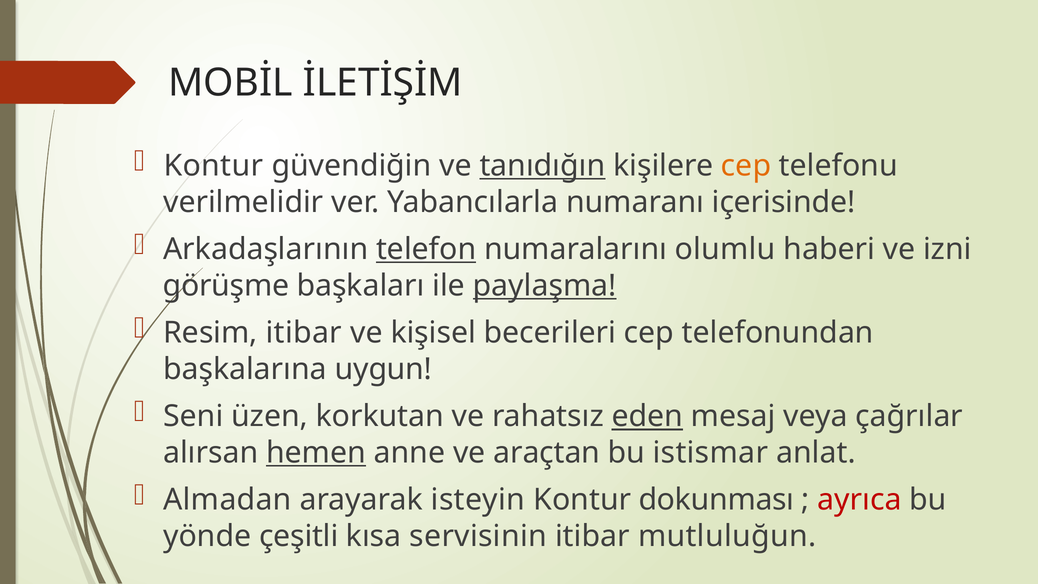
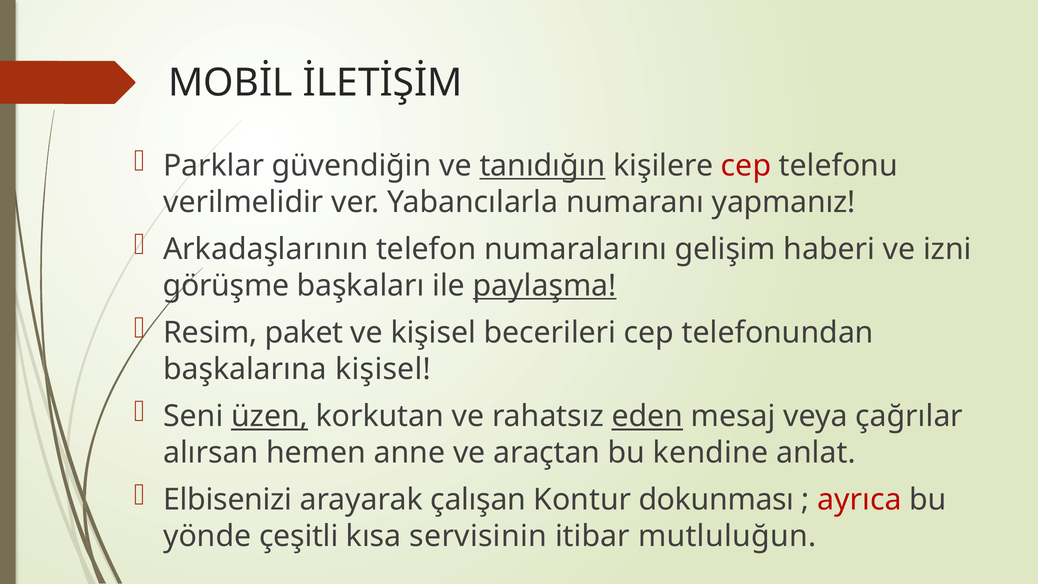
Kontur: Kontur -> Parklar (214, 166)
cep colour: orange -> red (746, 166)
içerisinde: içerisinde -> yapmanız (784, 202)
telefon underline: present -> none (426, 249)
olumlu: olumlu -> gelişim (725, 249)
Resim itibar: itibar -> paket (304, 333)
başkalarına uygun: uygun -> kişisel (383, 369)
üzen underline: none -> present (270, 416)
hemen underline: present -> none (316, 453)
istismar: istismar -> kendine (711, 453)
Almadan: Almadan -> Elbisenizi (228, 500)
isteyin: isteyin -> çalışan (478, 500)
